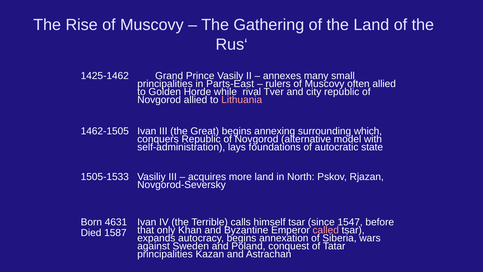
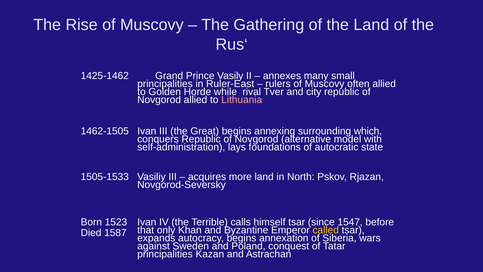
Parts-East: Parts-East -> Ruler-East (230, 84)
4631: 4631 -> 1523 (116, 222)
called colour: pink -> yellow (326, 230)
